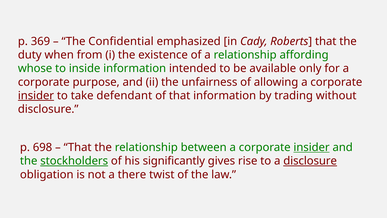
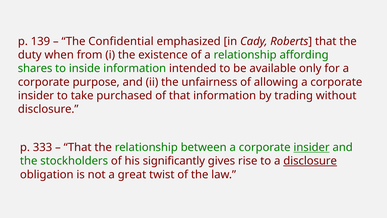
369: 369 -> 139 (40, 41)
whose: whose -> shares (35, 68)
insider underline: present -> none (36, 95)
defendant: defendant -> purchased (124, 95)
698: 698 -> 333 (43, 147)
stockholders underline: present -> none (74, 161)
there: there -> great (132, 174)
